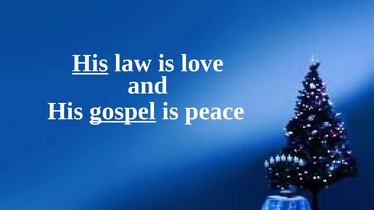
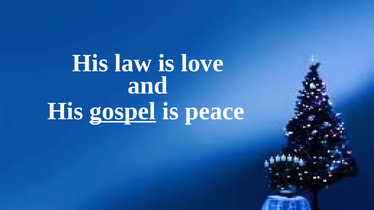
His underline: present -> none (90, 63)
